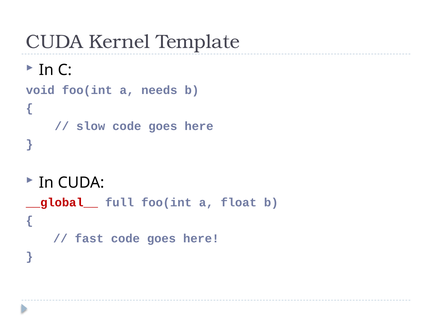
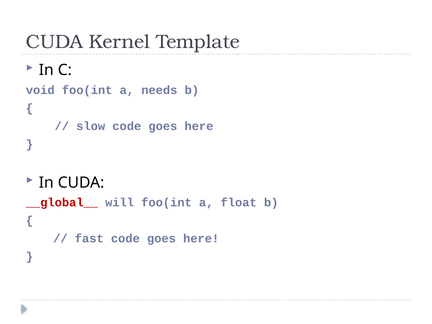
full: full -> will (120, 202)
